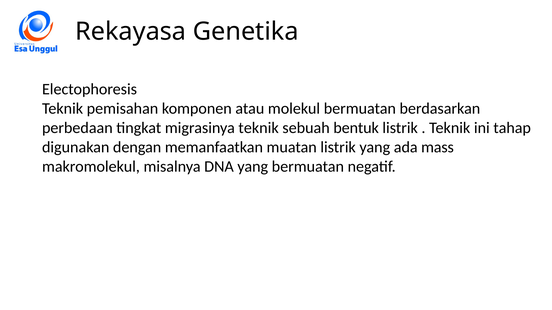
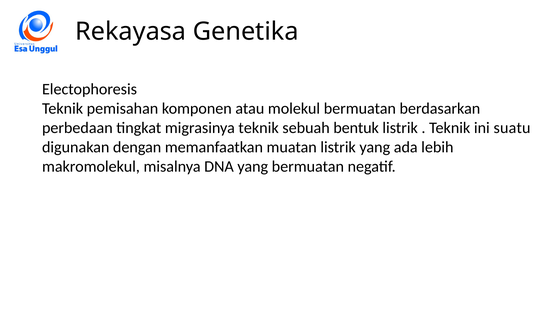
tahap: tahap -> suatu (512, 128)
mass: mass -> lebih (437, 147)
